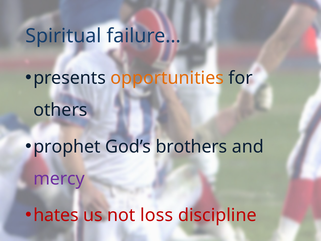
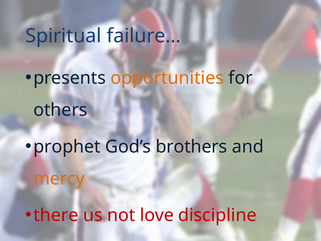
mercy colour: purple -> orange (59, 179)
hates: hates -> there (56, 215)
loss: loss -> love (157, 215)
